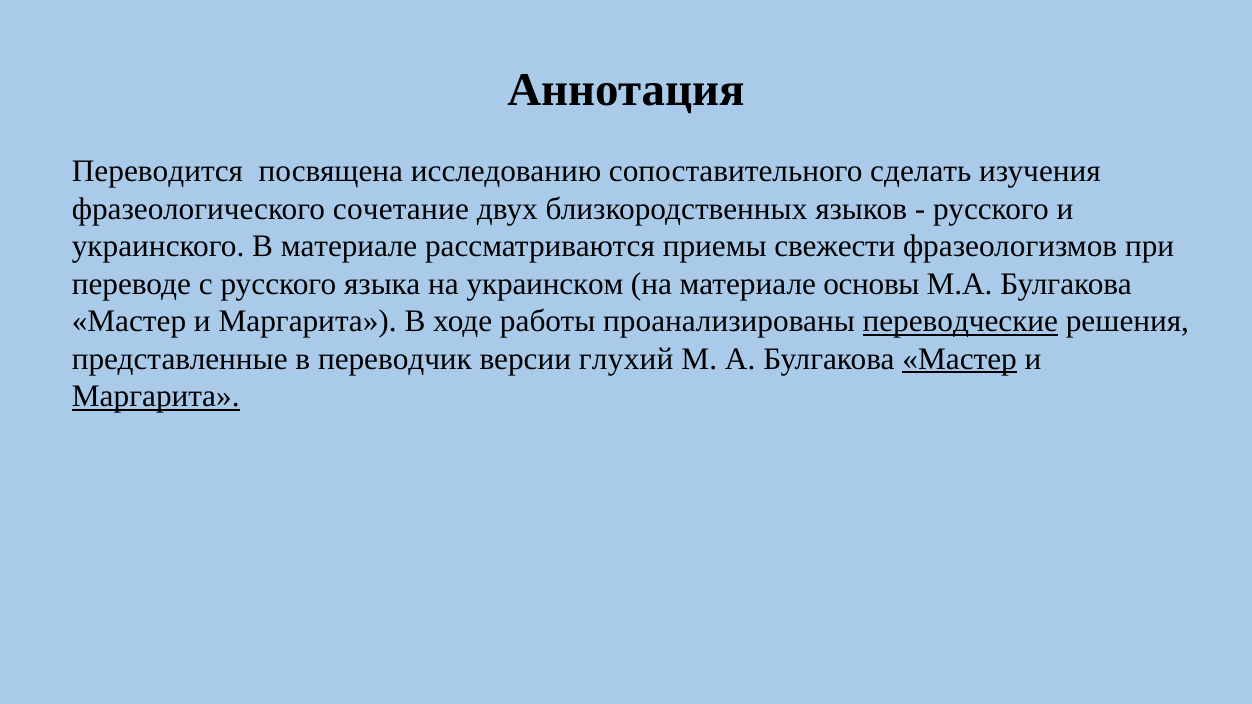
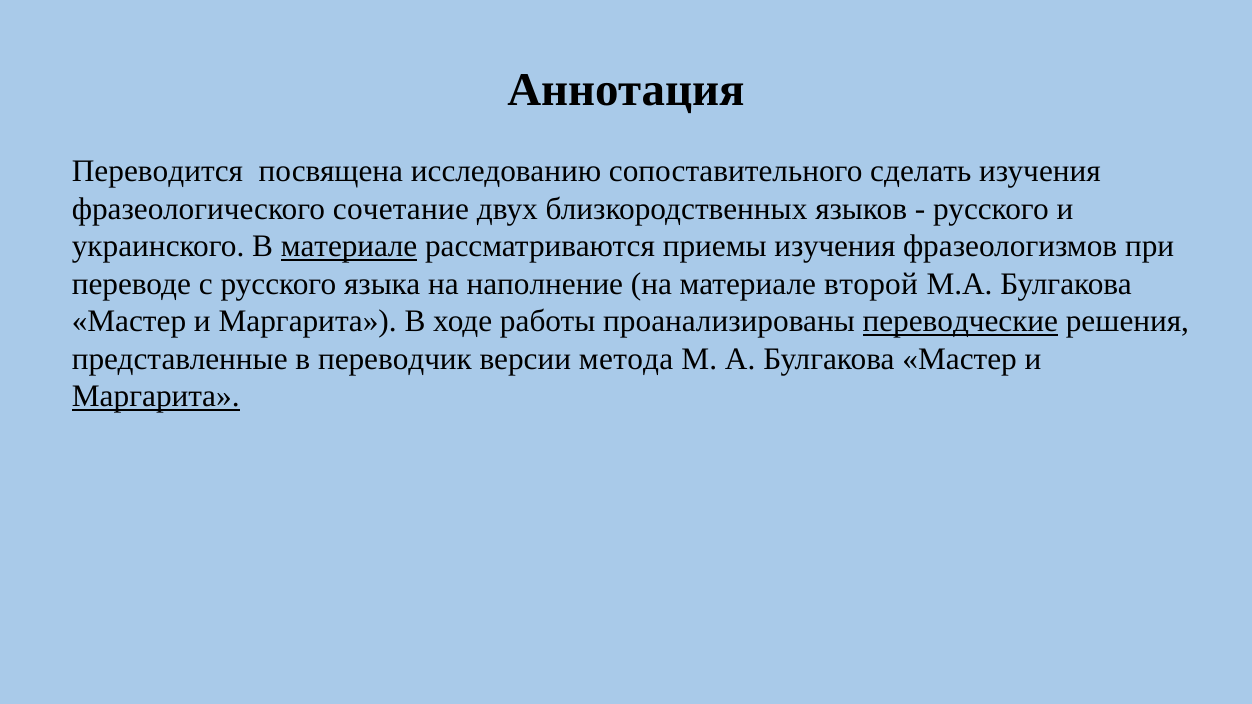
материале underline: none -> present (349, 246)
приемы свежести: свежести -> изучения (835, 246)
украинском: украинском -> наполнение (545, 284)
основы: основы -> второй (871, 284)
глухий: глухий -> метода (626, 359)
Мастер underline: present -> none (960, 359)
